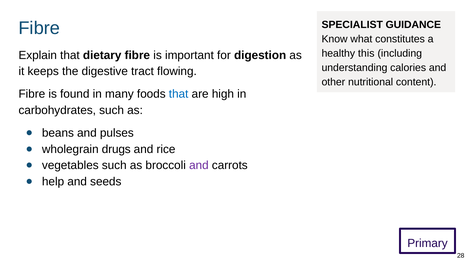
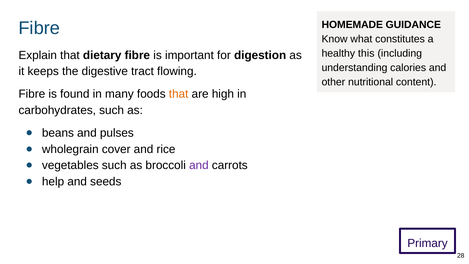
SPECIALIST: SPECIALIST -> HOMEMADE (352, 25)
that colour: blue -> orange (179, 94)
drugs: drugs -> cover (116, 149)
